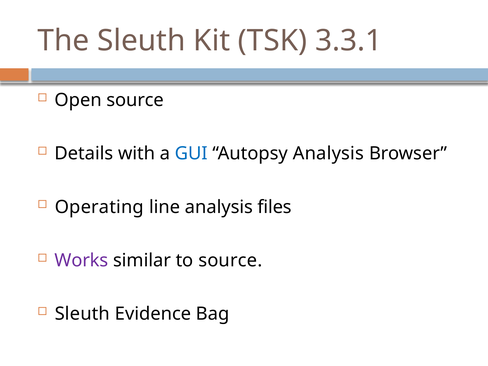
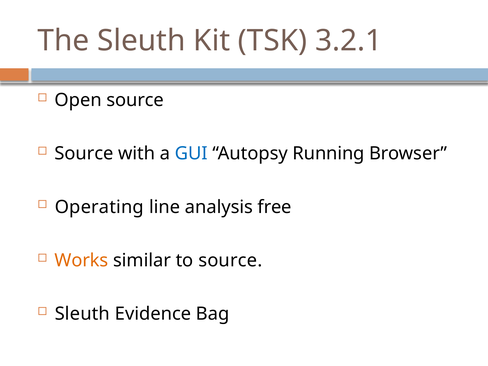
3.3.1: 3.3.1 -> 3.2.1 (349, 41)
Details: Details -> Source (84, 154)
Autopsy Analysis: Analysis -> Running (329, 154)
files: files -> free (275, 207)
Works colour: purple -> orange (82, 260)
